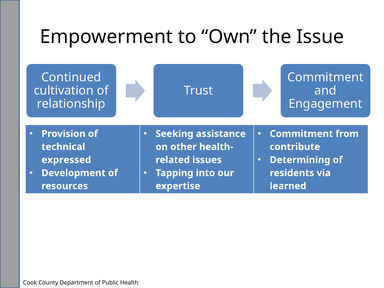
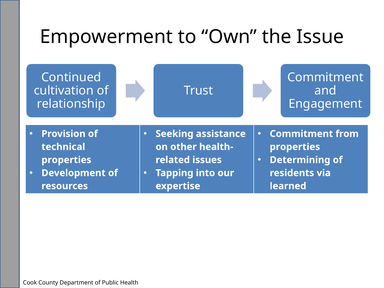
contribute: contribute -> properties (295, 147)
expressed: expressed -> properties (66, 160)
